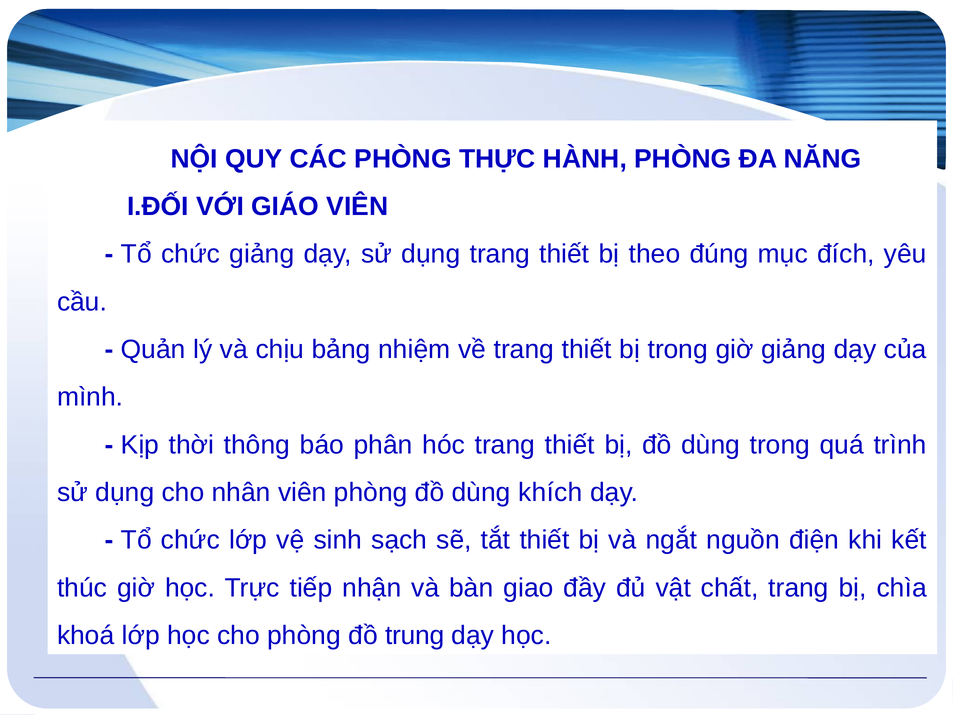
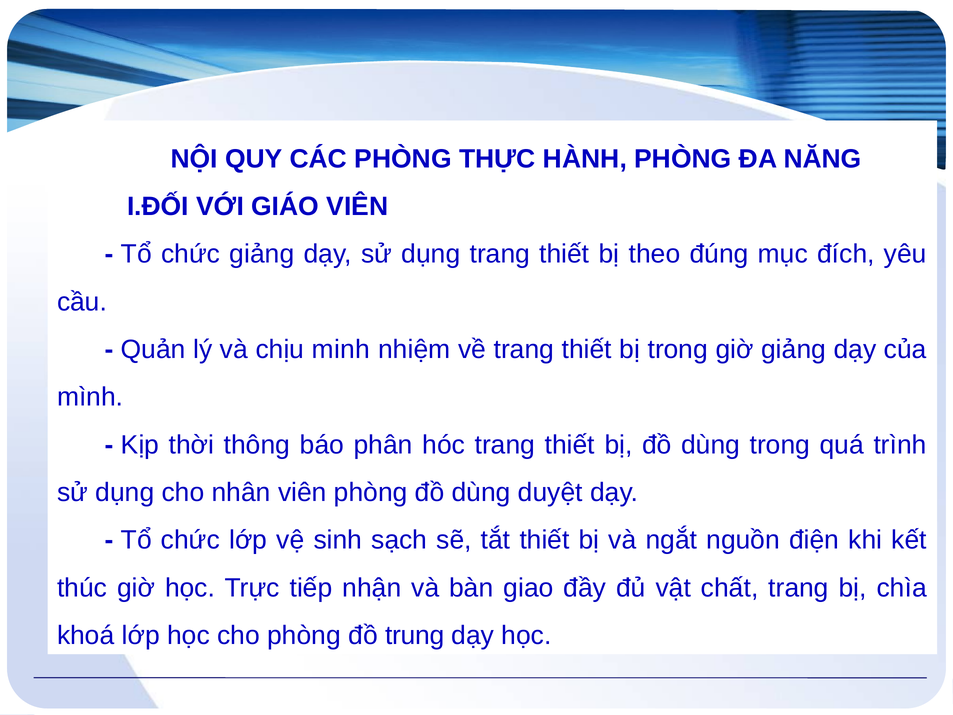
bảng: bảng -> minh (341, 349)
khích: khích -> duyệt (550, 492)
